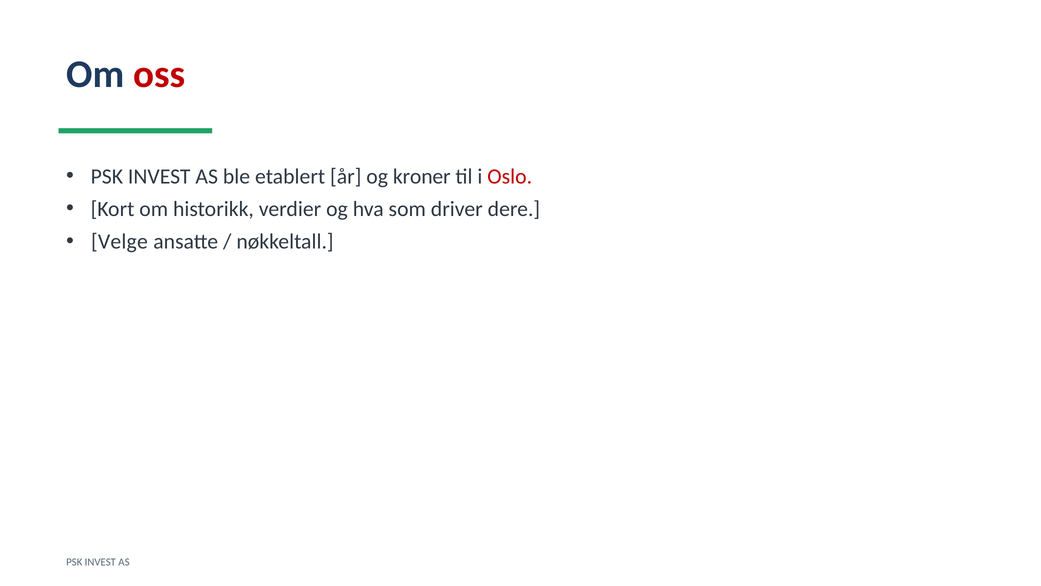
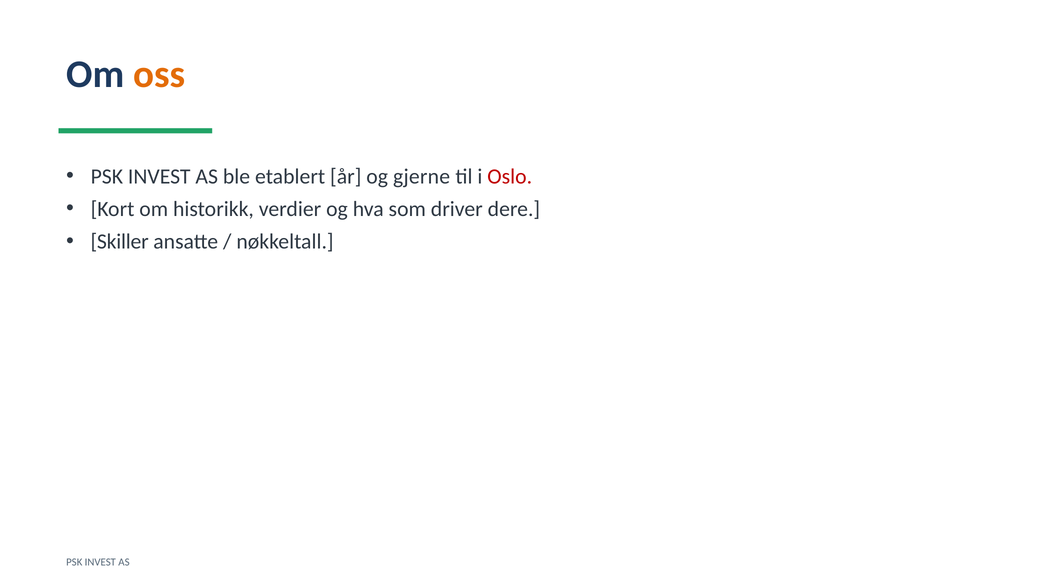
oss colour: red -> orange (159, 74)
kroner: kroner -> gjerne (422, 176)
Velge: Velge -> Skiller (120, 241)
